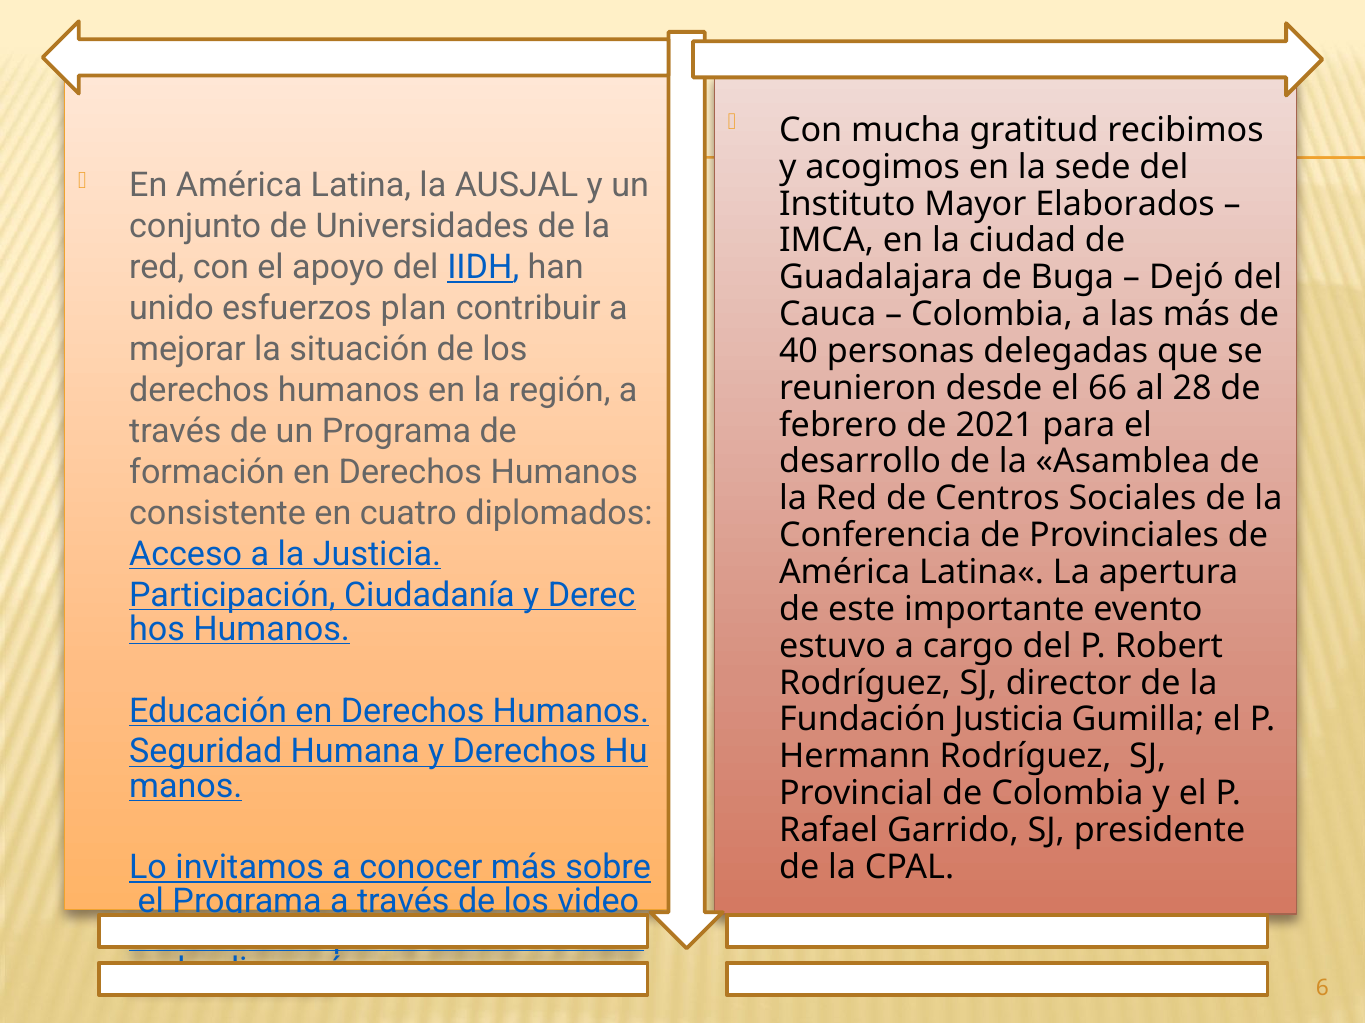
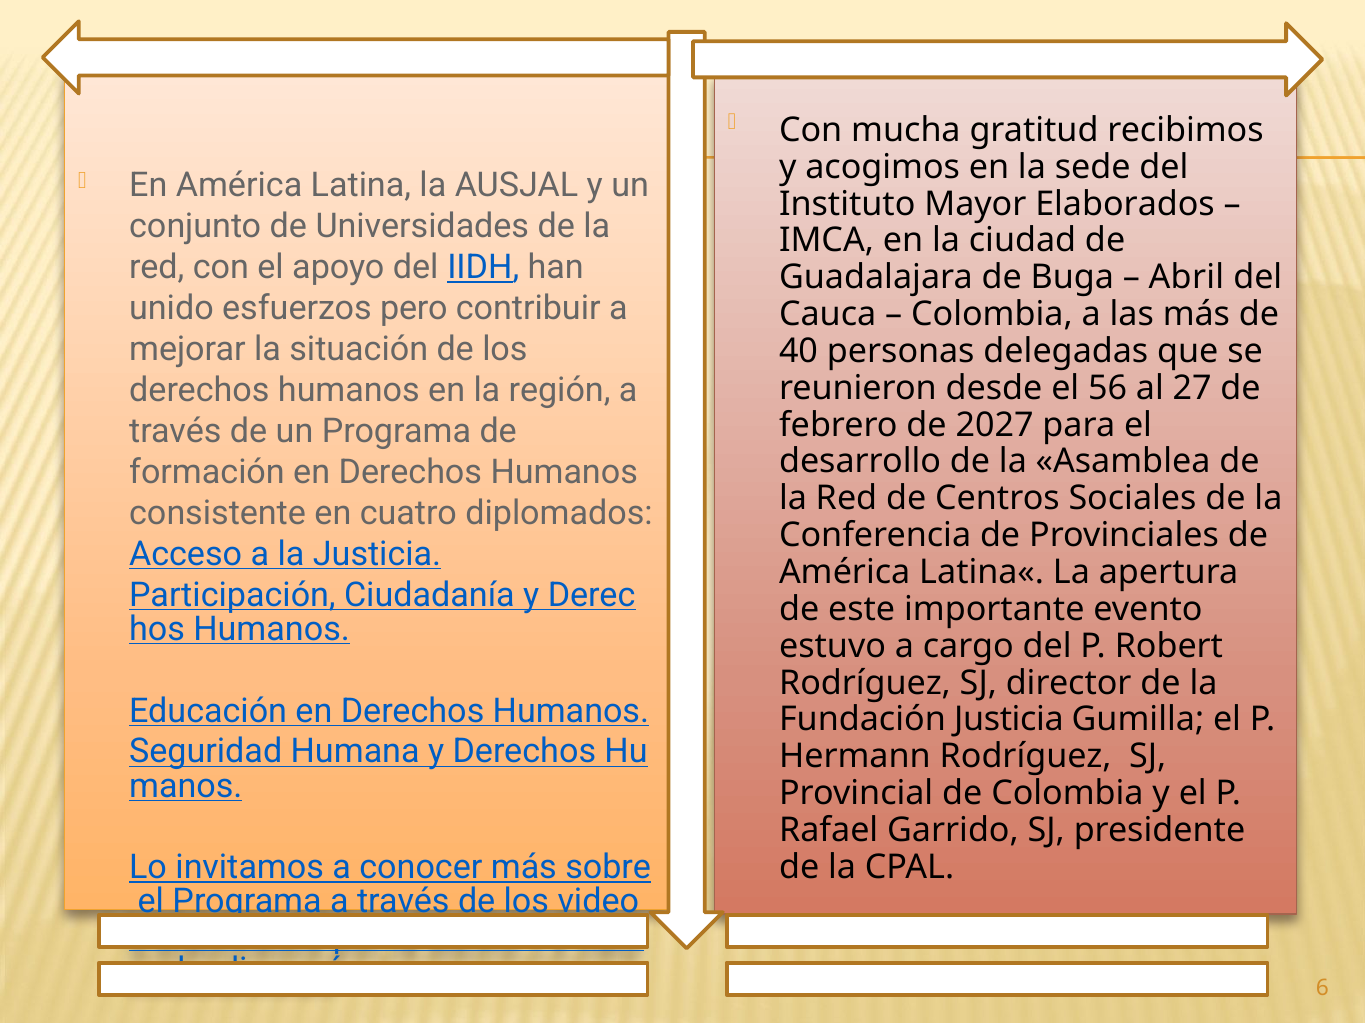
Dejó: Dejó -> Abril (1186, 278)
plan: plan -> pero (414, 309)
66: 66 -> 56 (1108, 388)
28: 28 -> 27 (1192, 388)
2021: 2021 -> 2027 (995, 425)
